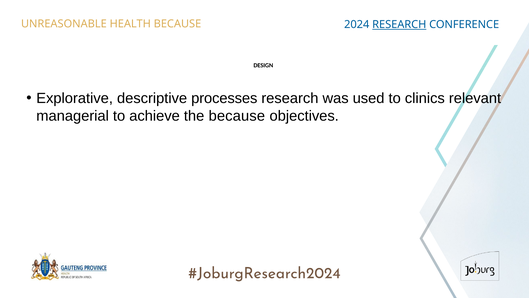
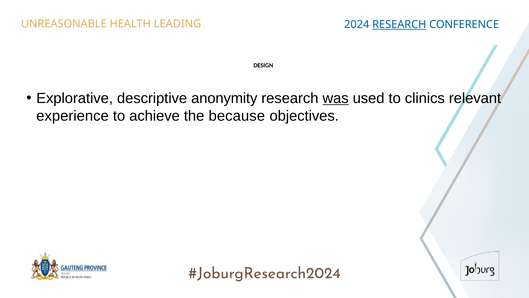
HEALTH BECAUSE: BECAUSE -> LEADING (177, 24)
processes: processes -> anonymity (224, 98)
was underline: none -> present (336, 98)
managerial: managerial -> experience (73, 116)
